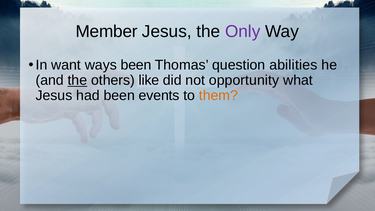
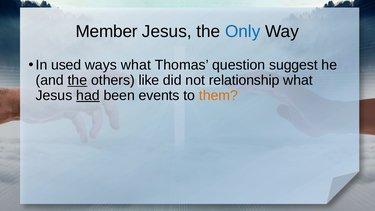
Only colour: purple -> blue (243, 32)
want: want -> used (66, 65)
ways been: been -> what (136, 65)
abilities: abilities -> suggest (293, 65)
opportunity: opportunity -> relationship (244, 80)
had underline: none -> present (88, 95)
